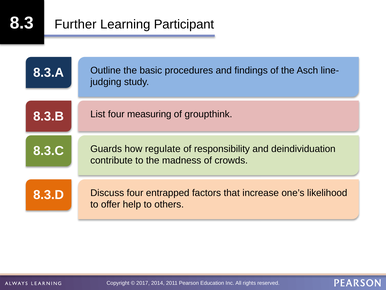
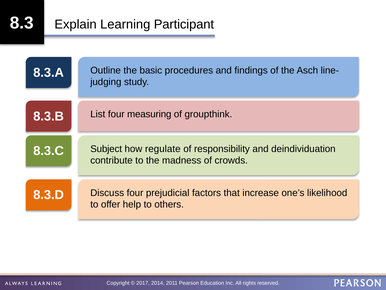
Further: Further -> Explain (76, 24)
Guards: Guards -> Subject (106, 149)
entrapped: entrapped -> prejudicial (168, 192)
